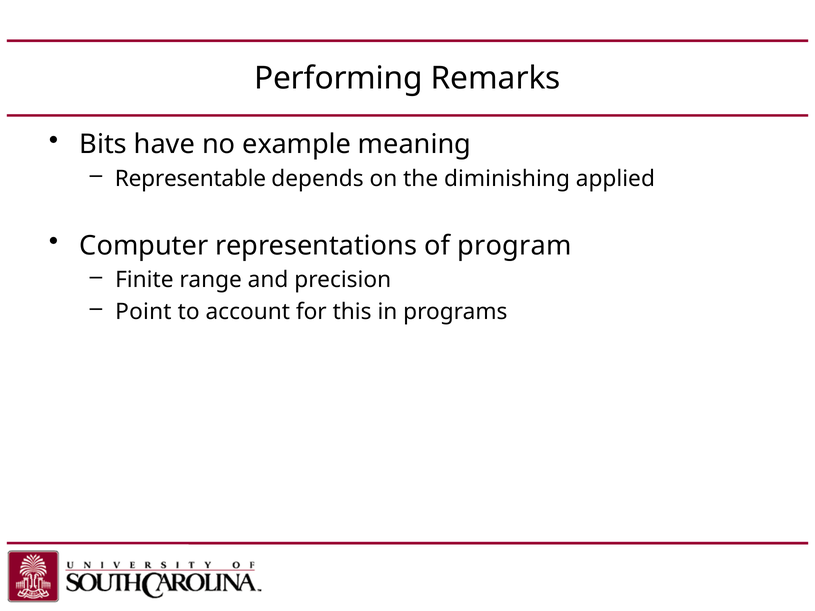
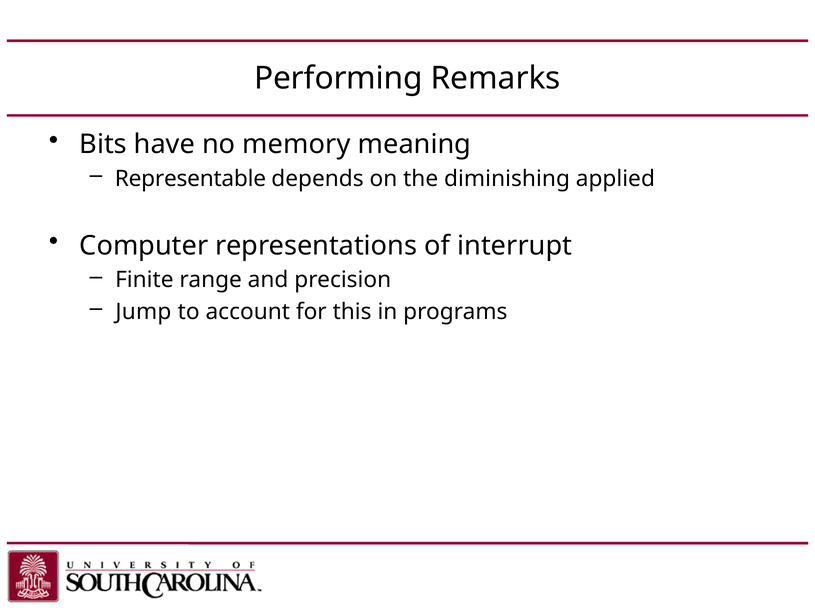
example: example -> memory (297, 145)
program: program -> interrupt (515, 246)
Point: Point -> Jump (143, 312)
